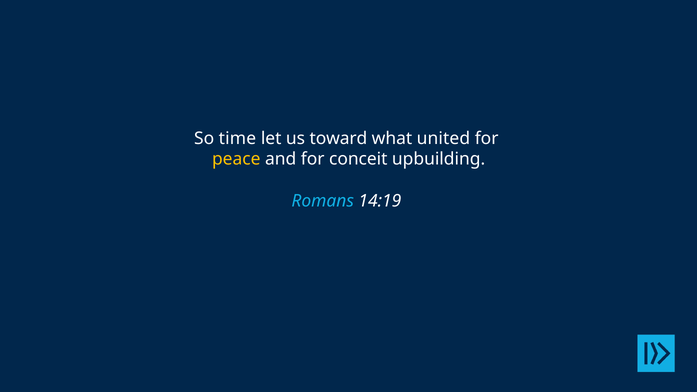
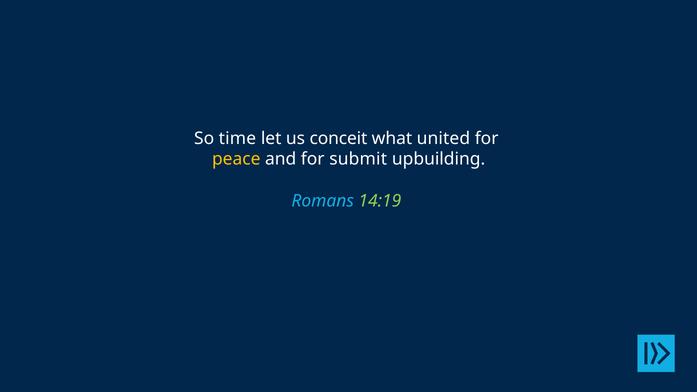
toward: toward -> conceit (338, 138)
conceit: conceit -> submit (358, 159)
14:19 colour: white -> light green (380, 201)
